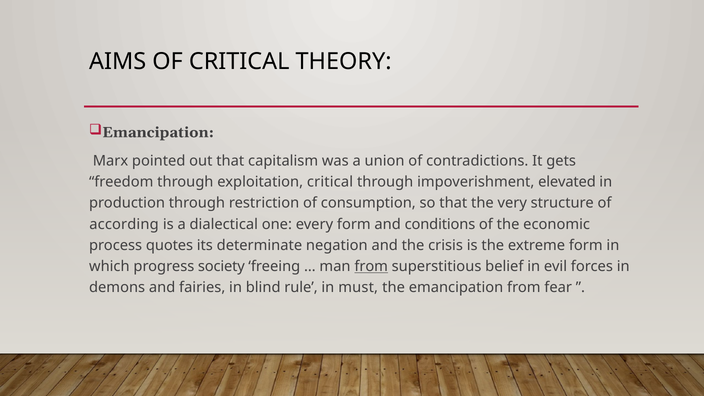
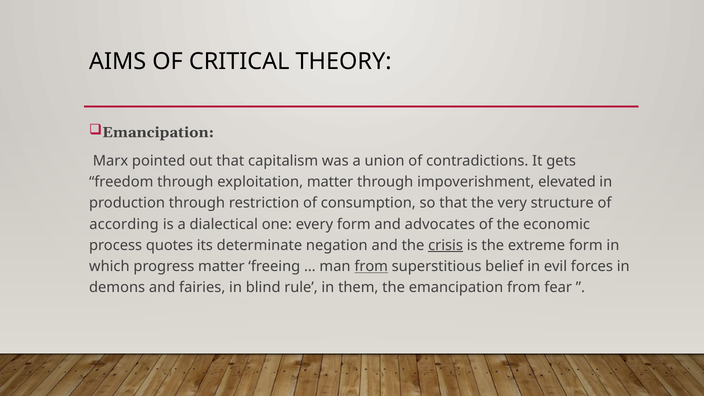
exploitation critical: critical -> matter (330, 182)
conditions: conditions -> advocates (440, 224)
crisis underline: none -> present (446, 245)
progress society: society -> matter (221, 266)
must: must -> them (358, 288)
